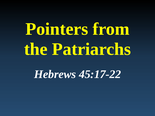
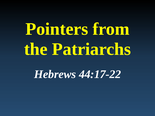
45:17-22: 45:17-22 -> 44:17-22 (100, 74)
